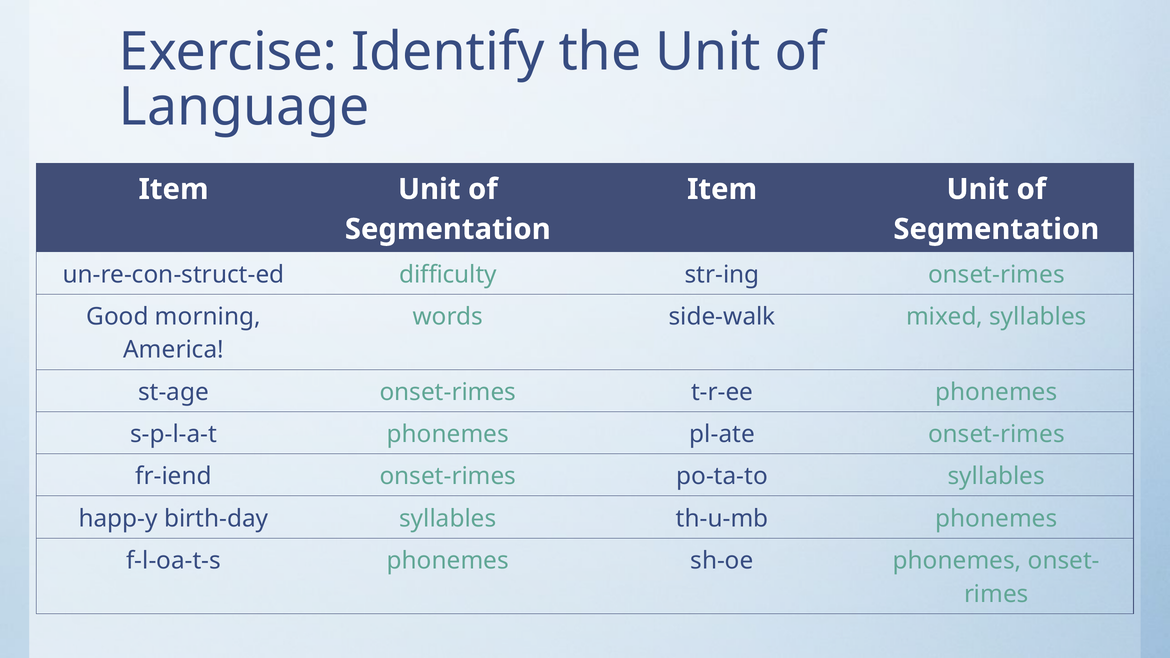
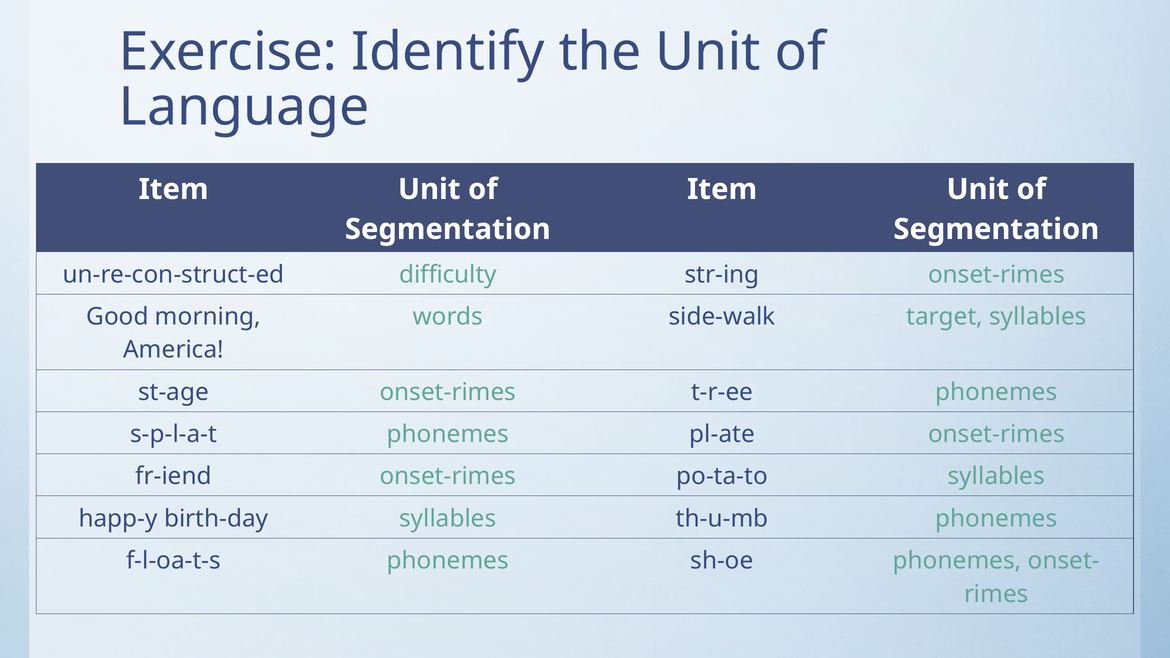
mixed: mixed -> target (945, 317)
